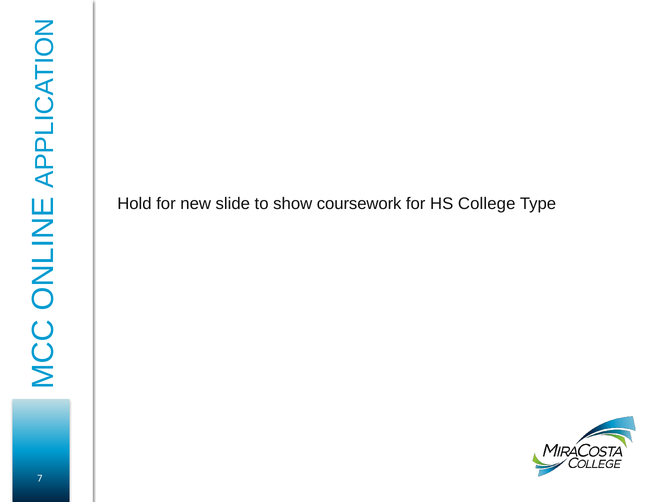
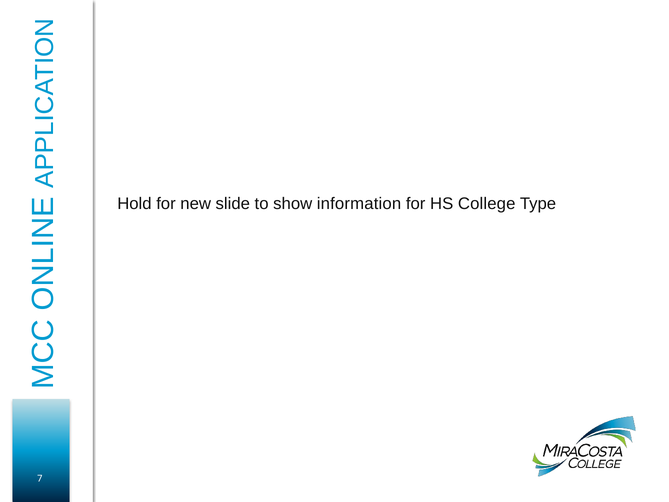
coursework: coursework -> information (359, 203)
